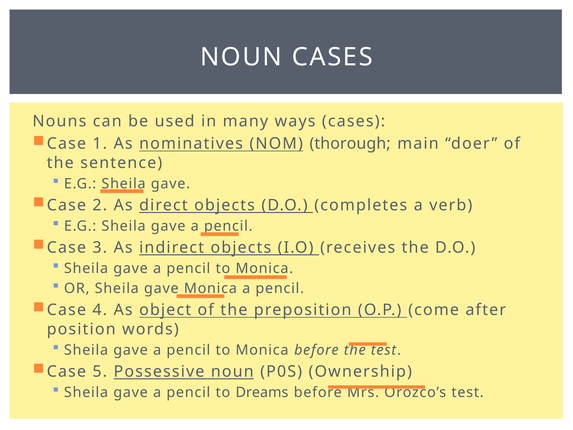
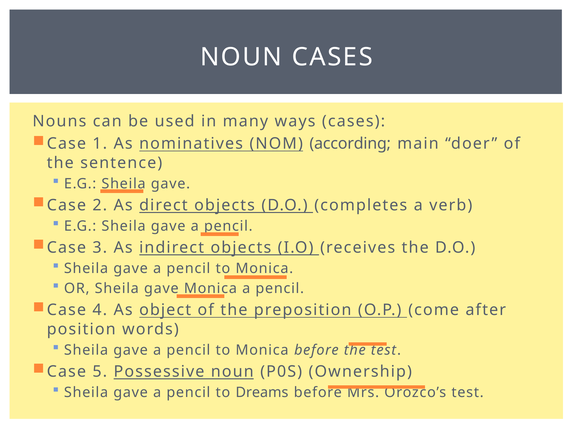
thorough: thorough -> according (350, 144)
